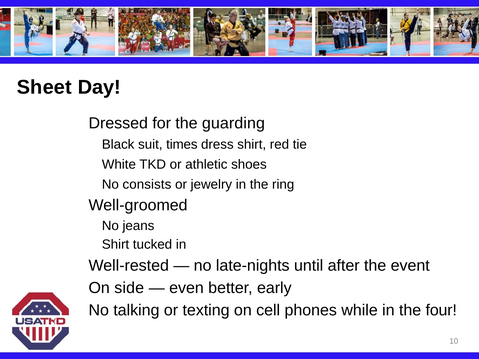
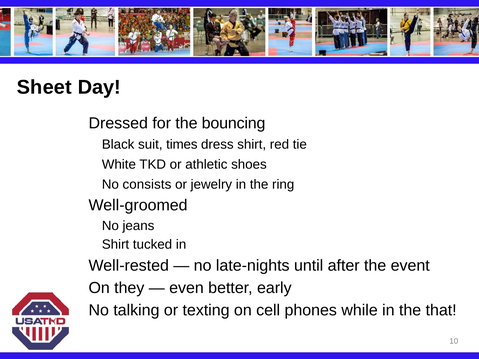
guarding: guarding -> bouncing (234, 123)
side: side -> they (129, 288)
four: four -> that (441, 310)
